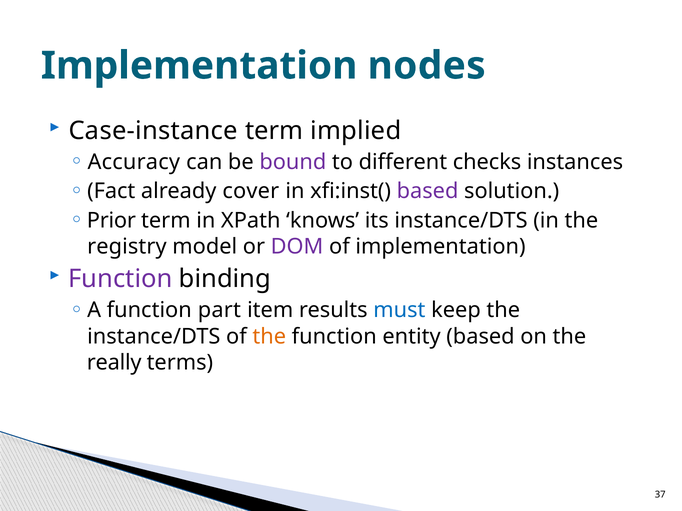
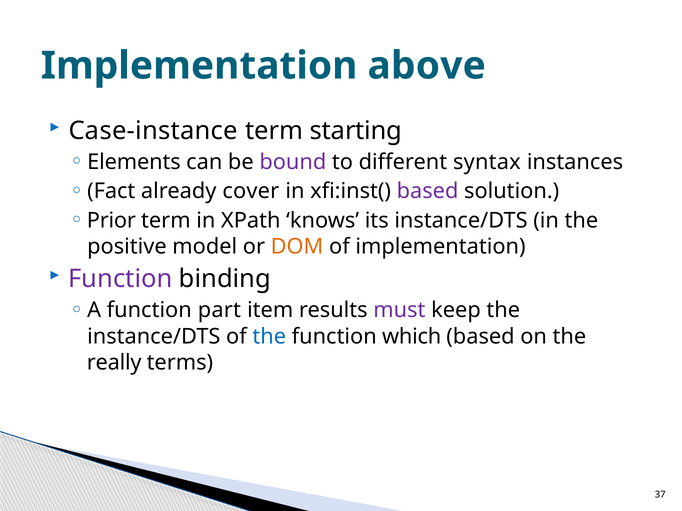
nodes: nodes -> above (427, 66)
implied: implied -> starting (356, 131)
Accuracy: Accuracy -> Elements (134, 162)
checks: checks -> syntax (487, 162)
registry: registry -> positive (127, 247)
DOM colour: purple -> orange (297, 247)
must colour: blue -> purple (399, 311)
the colour: orange -> blue (269, 337)
entity: entity -> which (412, 337)
